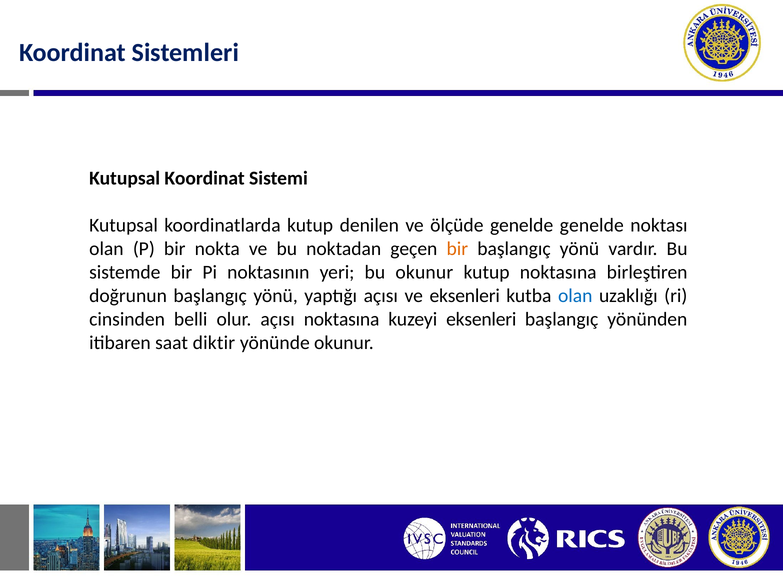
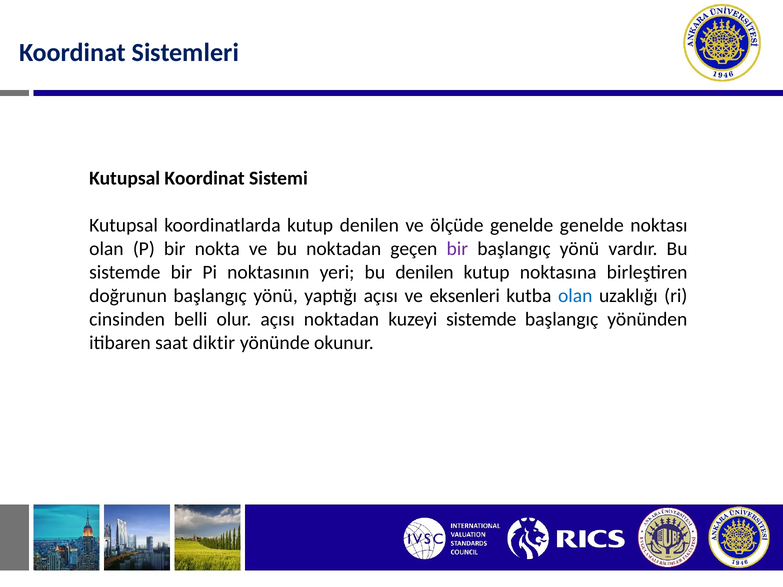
bir colour: orange -> purple (457, 249)
bu okunur: okunur -> denilen (425, 272)
açısı noktasına: noktasına -> noktadan (341, 319)
kuzeyi eksenleri: eksenleri -> sistemde (481, 319)
